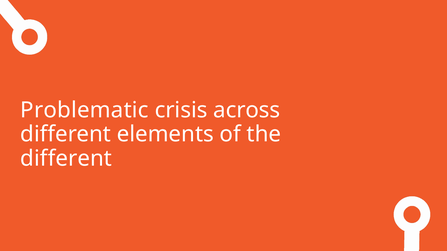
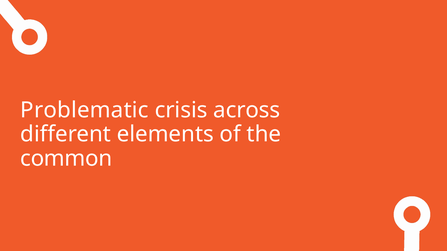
different: different -> common (66, 159)
